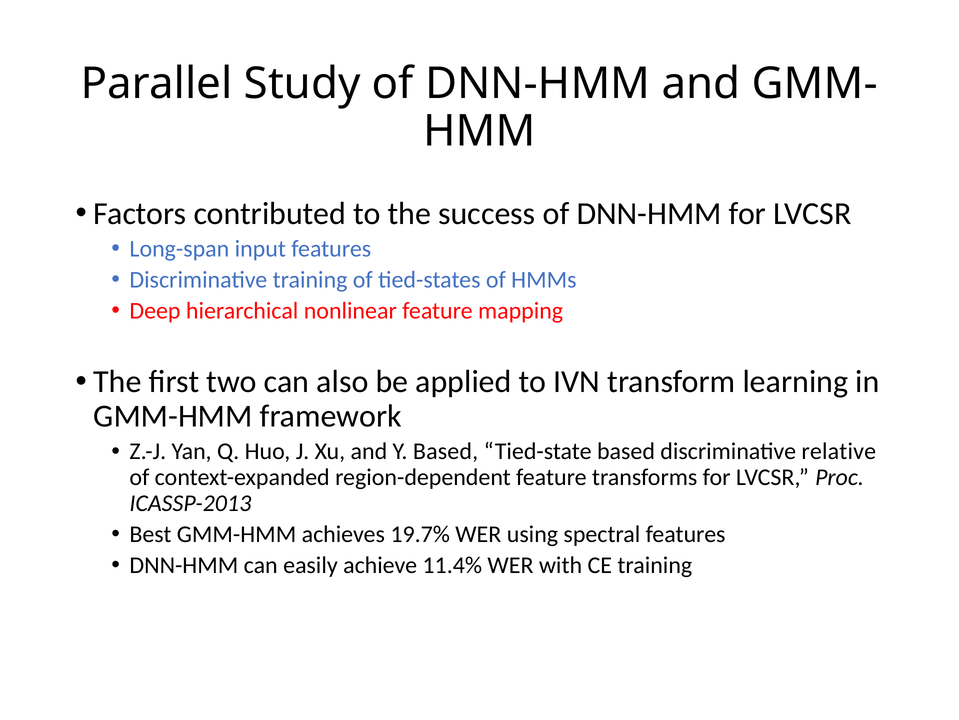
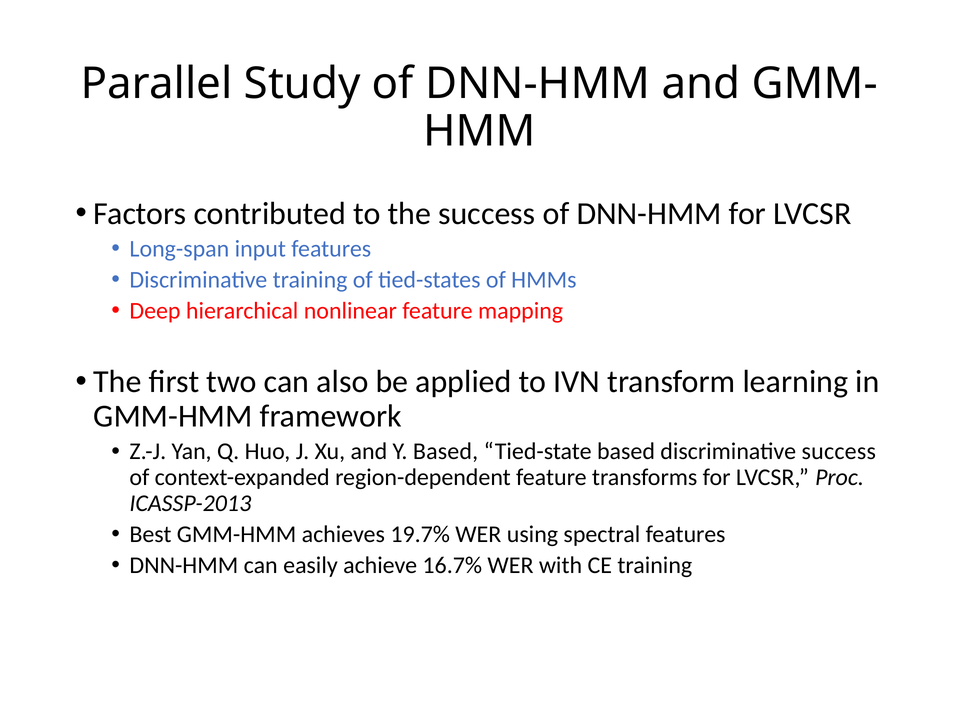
discriminative relative: relative -> success (839, 451)
11.4%: 11.4% -> 16.7% (452, 565)
